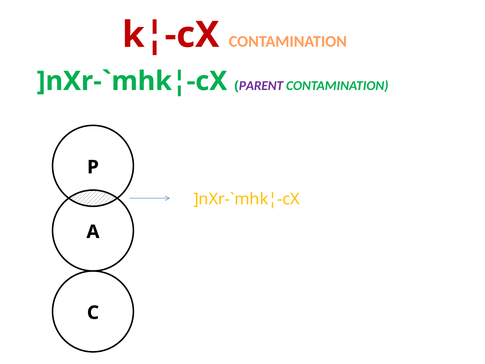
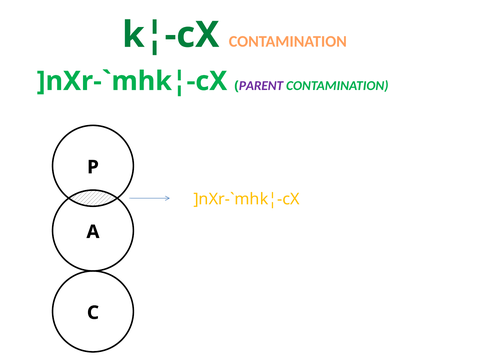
k¦-cX colour: red -> green (171, 35)
